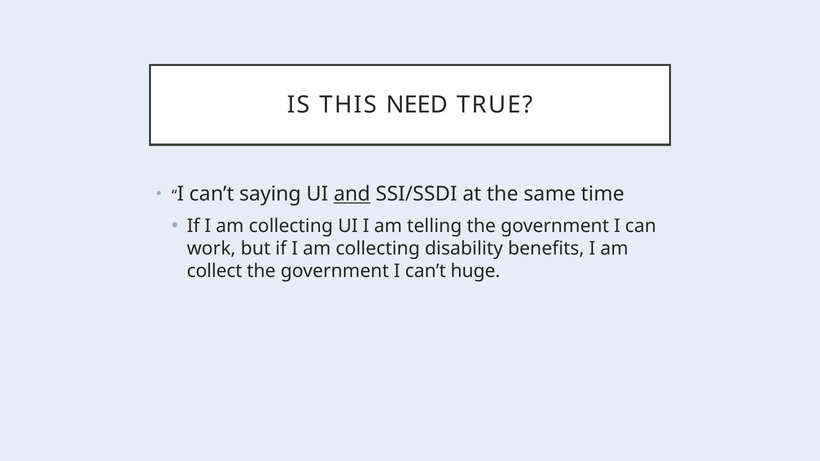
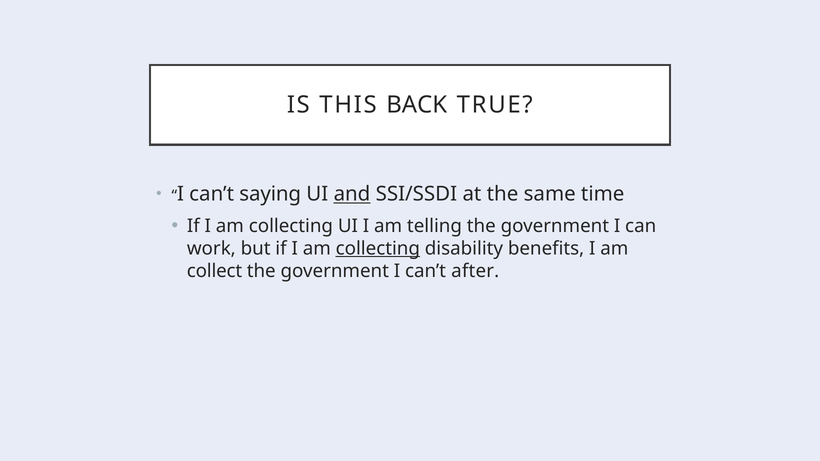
NEED: NEED -> BACK (417, 105)
collecting underline: none -> present (378, 249)
huge: huge -> after (475, 271)
